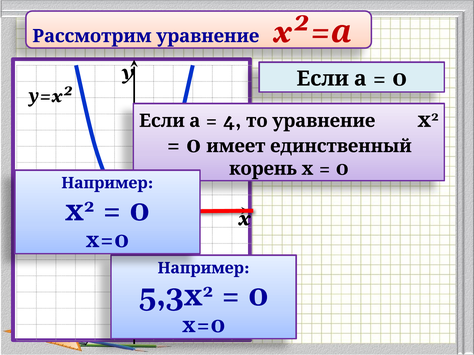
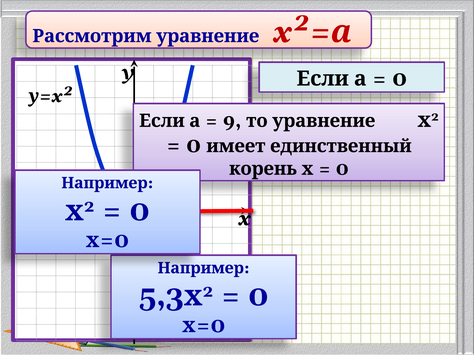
4: 4 -> 9 (232, 121)
